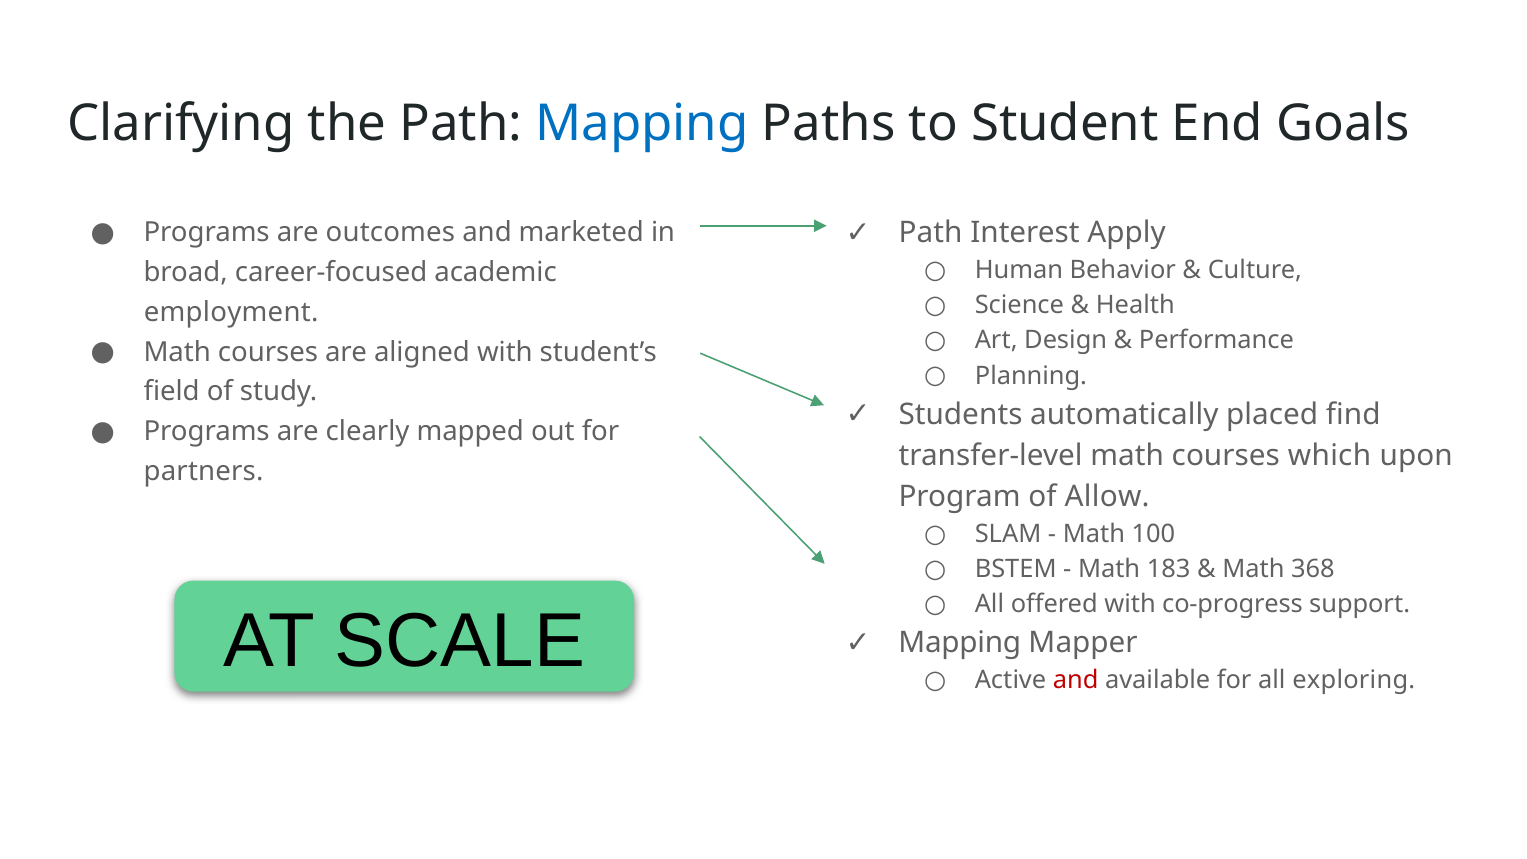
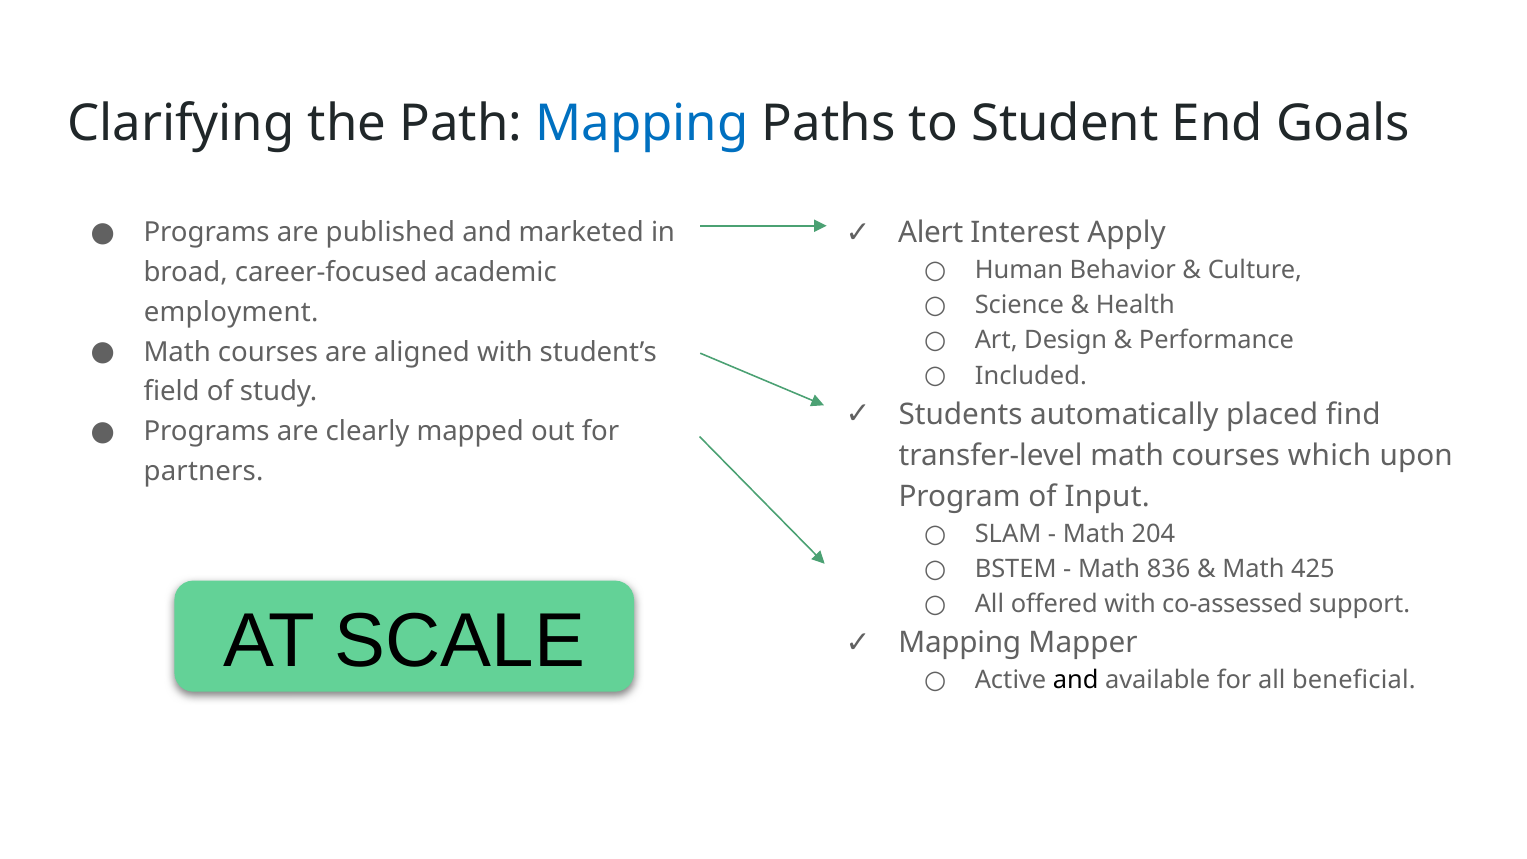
Path: Path -> Alert (931, 233)
outcomes: outcomes -> published (390, 233)
Planning: Planning -> Included (1031, 376)
Allow: Allow -> Input (1107, 497)
100: 100 -> 204 (1153, 534)
183: 183 -> 836 (1169, 569)
368: 368 -> 425 (1313, 569)
co-progress: co-progress -> co-assessed (1233, 604)
and colour: red -> black (1076, 680)
exploring: exploring -> beneficial (1354, 680)
